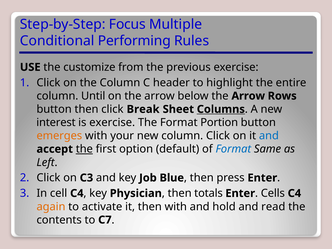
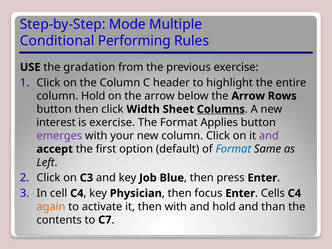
Focus: Focus -> Mode (127, 24)
customize: customize -> gradation (89, 67)
column Until: Until -> Hold (93, 96)
Break: Break -> Width (143, 109)
Portion: Portion -> Applies (219, 123)
emerges colour: orange -> purple (59, 136)
and colour: blue -> purple (269, 136)
the underline: present -> none (84, 149)
totals: totals -> focus (208, 193)
read: read -> than (273, 207)
